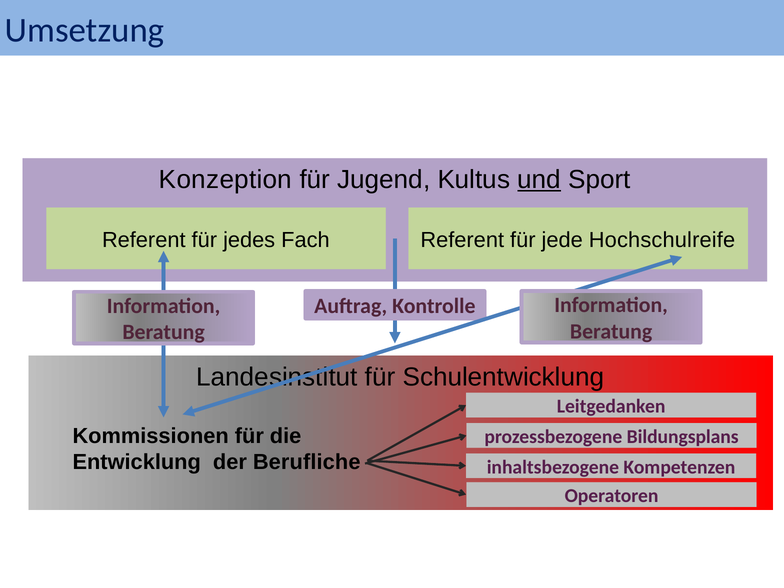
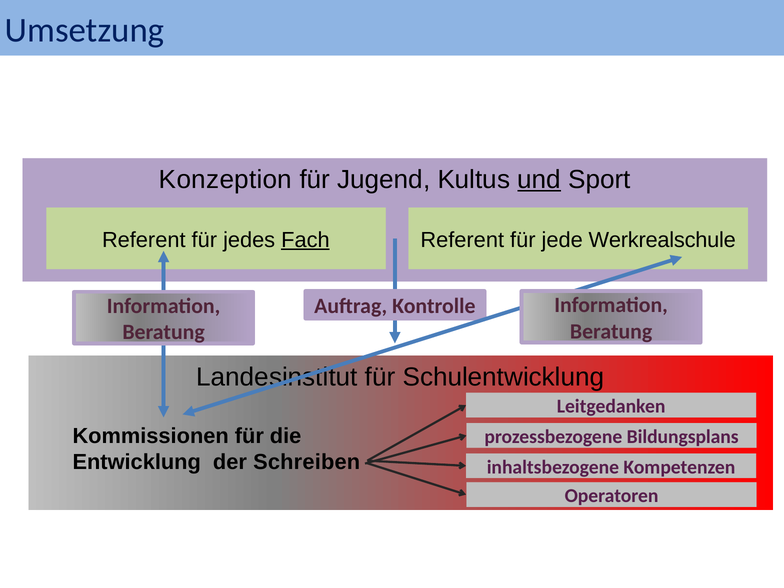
Fach underline: none -> present (305, 240)
Hochschulreife: Hochschulreife -> Werkrealschule (662, 240)
Berufliche: Berufliche -> Schreiben (307, 462)
